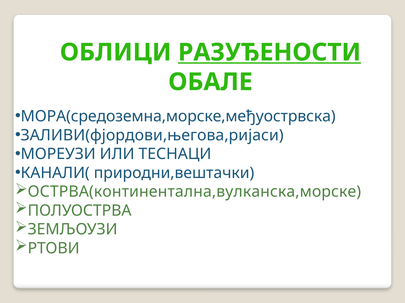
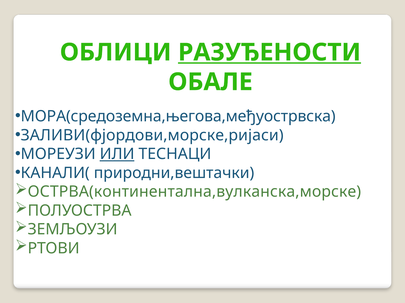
МОРА(средоземна,морске,међуострвска: МОРА(средоземна,морске,међуострвска -> МОРА(средоземна,његова,међуострвска (178, 117)
ЗАЛИВИ(фјордови,његова,ријаси: ЗАЛИВИ(фјордови,његова,ријаси -> ЗАЛИВИ(фјордови,морске,ријаси (152, 135)
ИЛИ underline: none -> present (117, 154)
